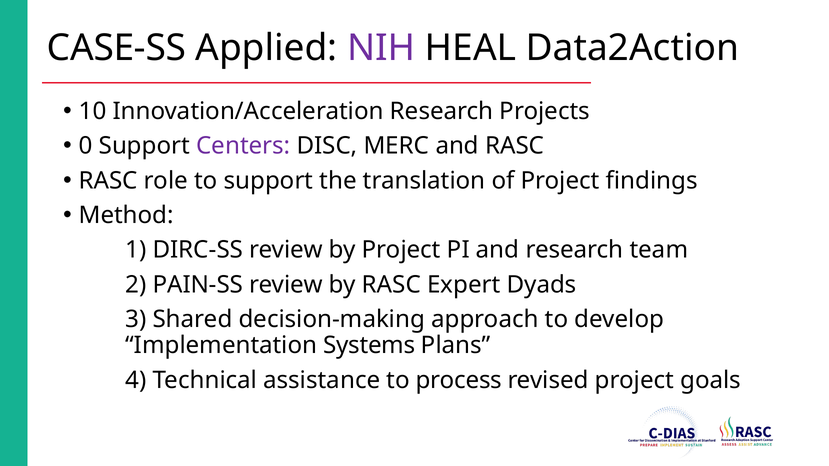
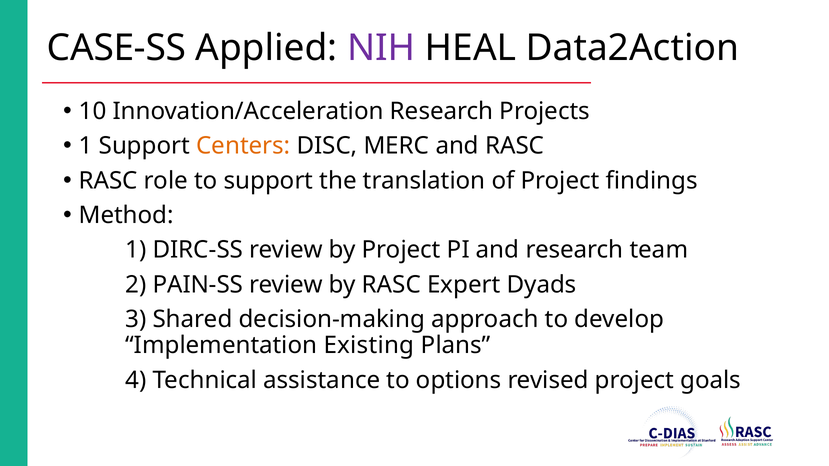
0: 0 -> 1 (86, 146)
Centers colour: purple -> orange (243, 146)
Systems: Systems -> Existing (369, 346)
process: process -> options (459, 380)
